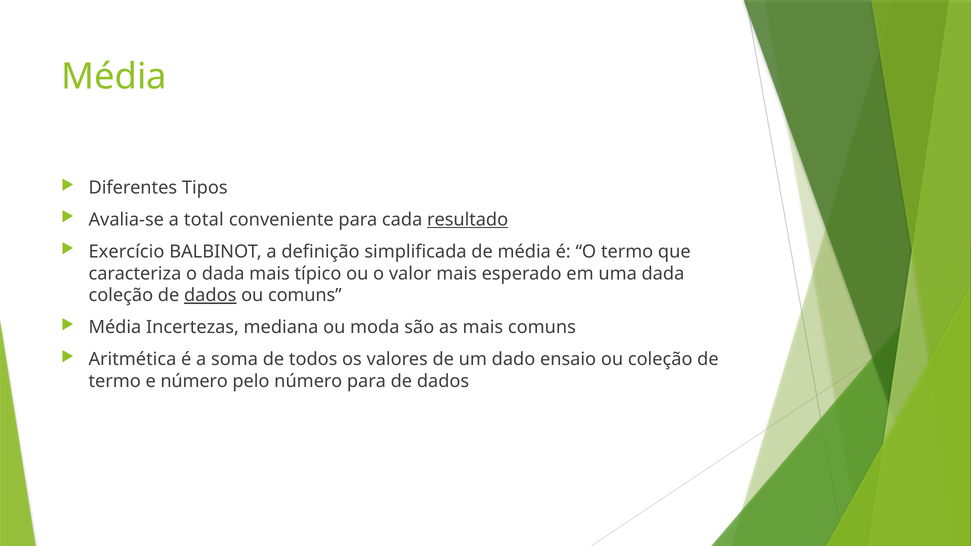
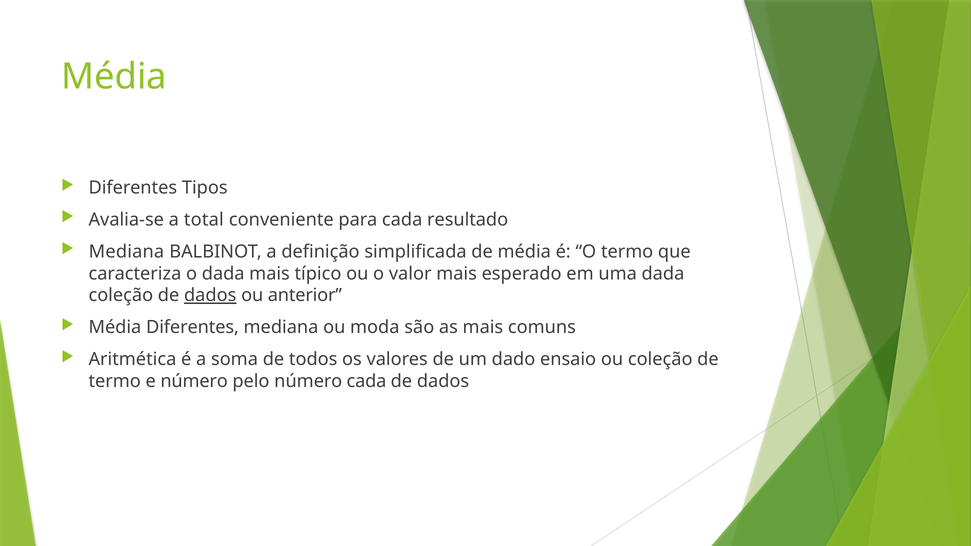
resultado underline: present -> none (468, 220)
Exercício: Exercício -> Mediana (126, 252)
ou comuns: comuns -> anterior (305, 296)
Média Incertezas: Incertezas -> Diferentes (193, 328)
número para: para -> cada (367, 381)
